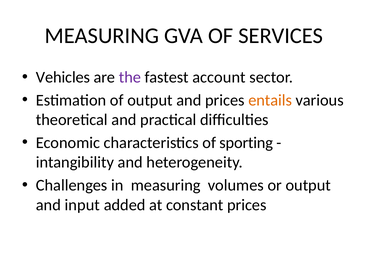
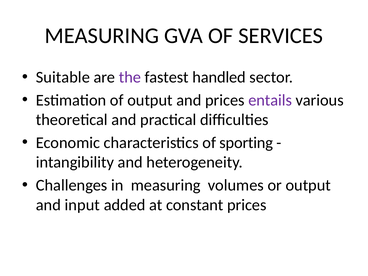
Vehicles: Vehicles -> Suitable (63, 77)
account: account -> handled (219, 77)
entails colour: orange -> purple (270, 100)
